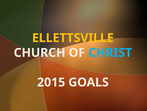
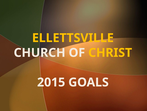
CHRIST colour: light blue -> yellow (110, 52)
